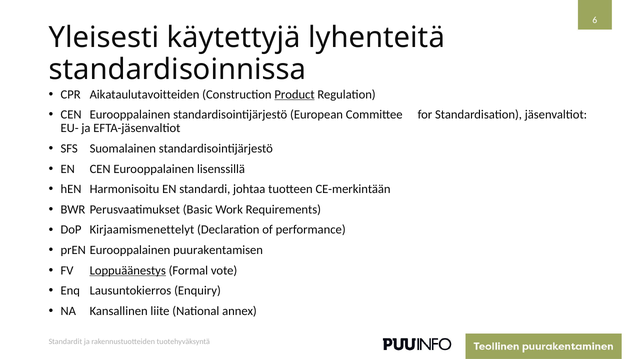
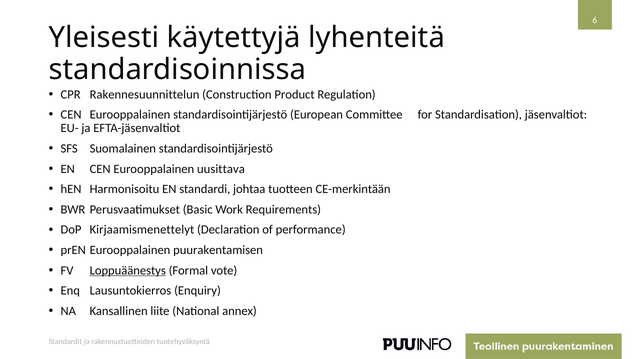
Aikataulutavoitteiden: Aikataulutavoitteiden -> Rakennesuunnittelun (145, 94)
Product underline: present -> none (295, 94)
lisenssillä: lisenssillä -> uusittava (221, 169)
